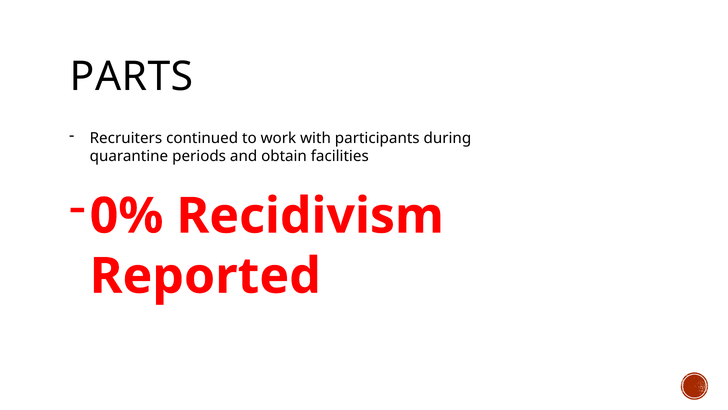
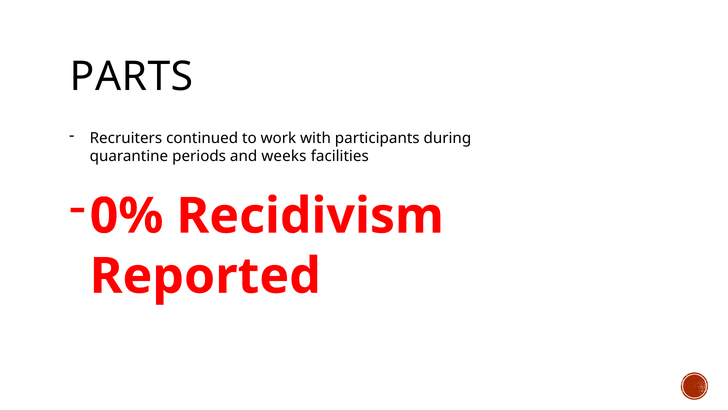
obtain: obtain -> weeks (284, 156)
